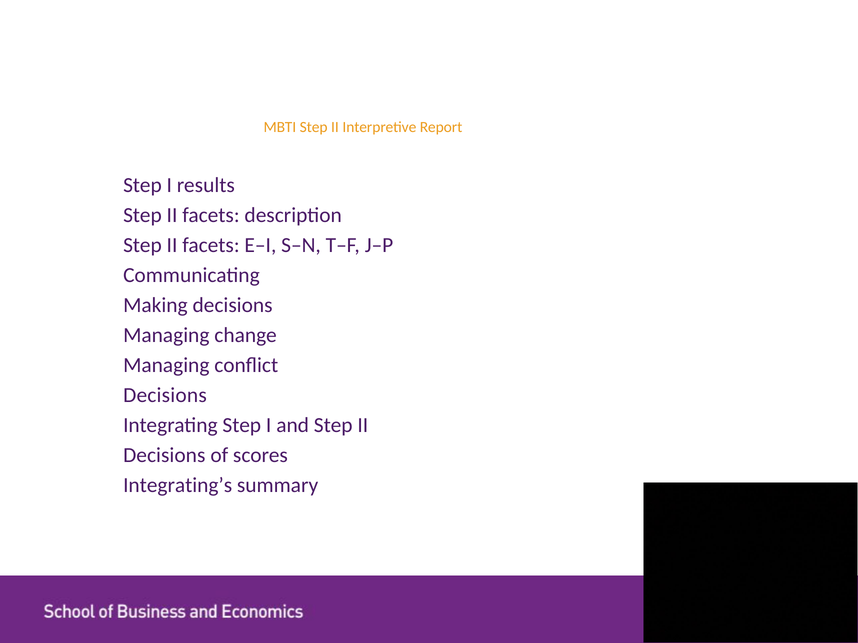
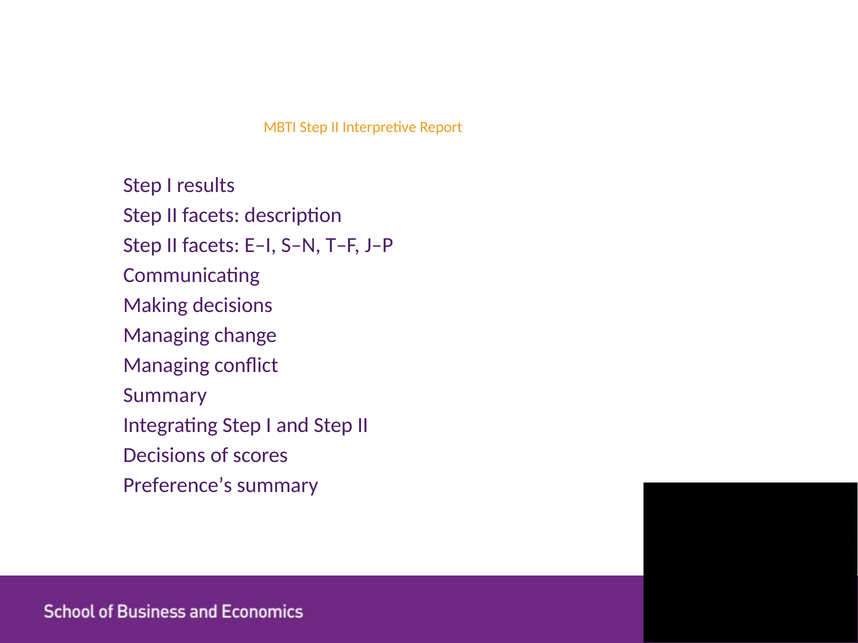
Decisions: Decisions -> Summary (165, 395)
Integrating’s: Integrating’s -> Preference’s (178, 485)
